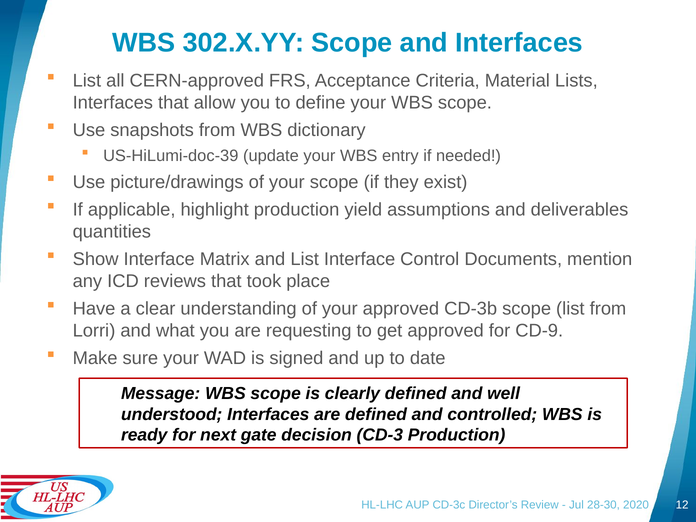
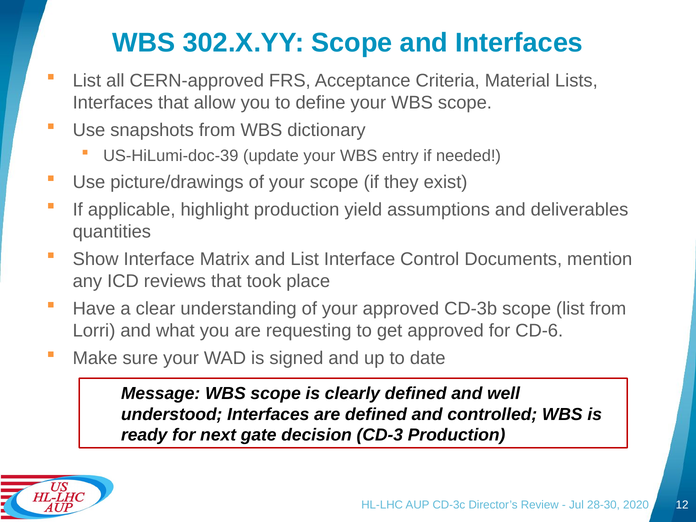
CD-9: CD-9 -> CD-6 (539, 331)
